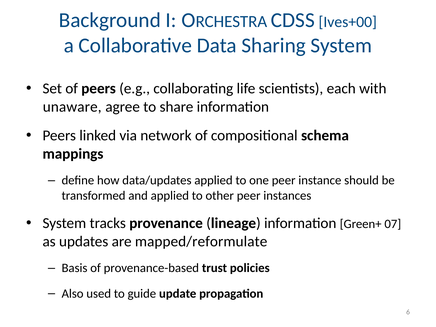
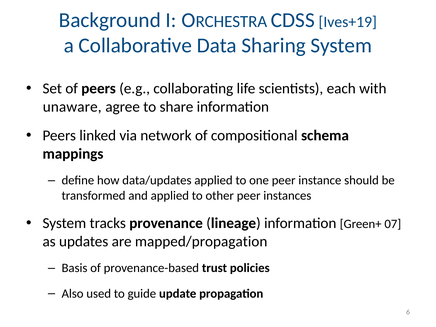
Ives+00: Ives+00 -> Ives+19 (348, 22)
mapped/reformulate: mapped/reformulate -> mapped/propagation (201, 241)
